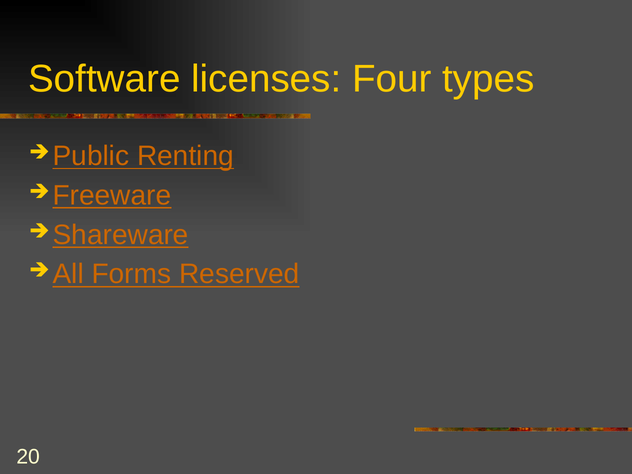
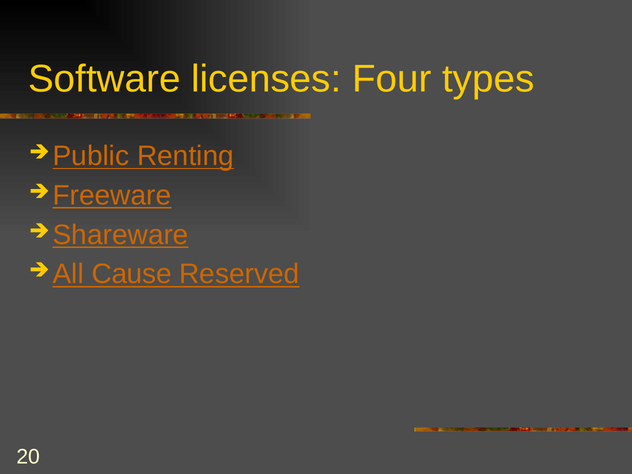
Forms: Forms -> Cause (132, 274)
